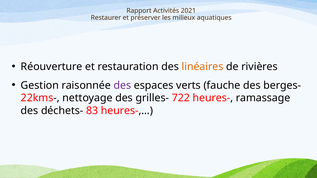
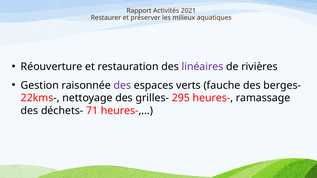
linéaires colour: orange -> purple (203, 67)
722: 722 -> 295 (181, 98)
83: 83 -> 71 (92, 111)
